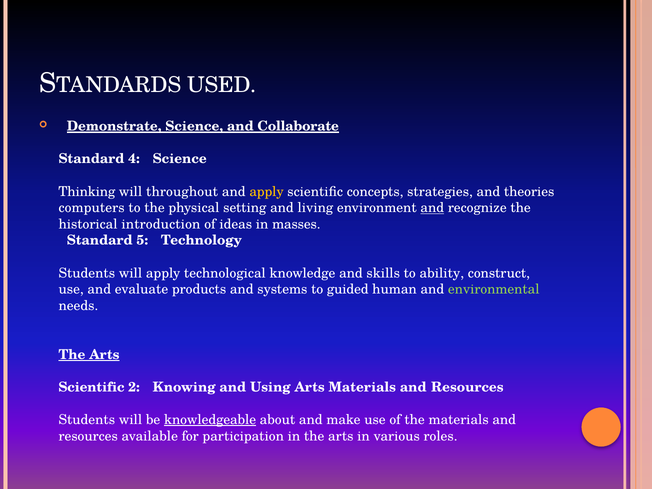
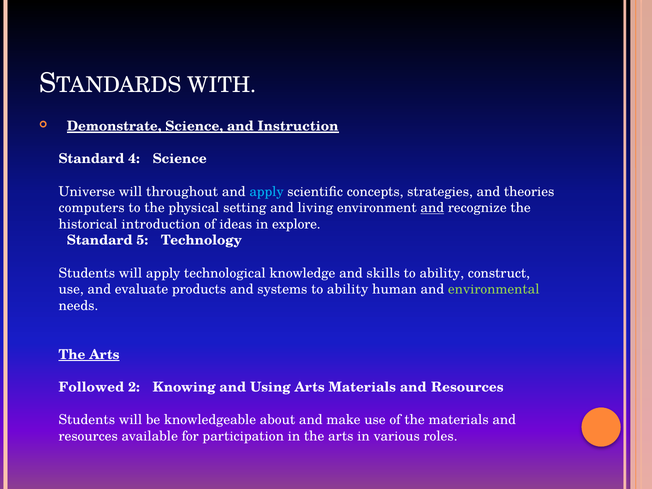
USED: USED -> WITH (222, 85)
Collaborate: Collaborate -> Instruction (298, 126)
Thinking: Thinking -> Universe (87, 192)
apply colour: yellow -> light blue (267, 192)
masses: masses -> explore (296, 224)
systems to guided: guided -> ability (348, 289)
Scientific: Scientific -> Followed (91, 387)
knowledgeable underline: present -> none (210, 420)
